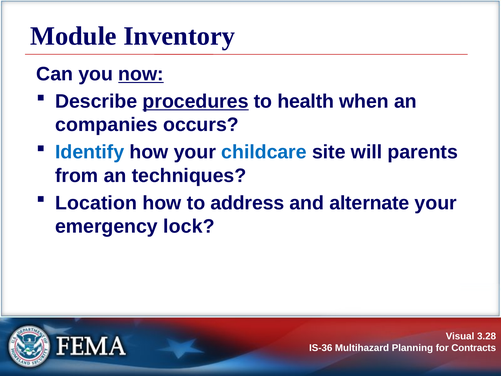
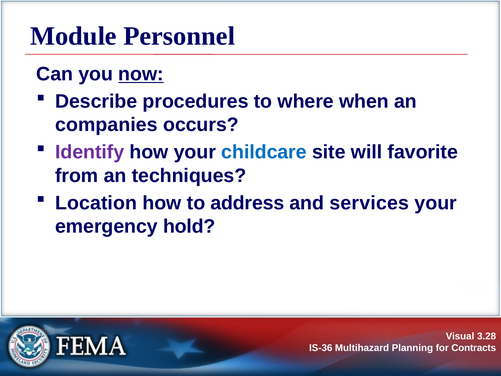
Inventory: Inventory -> Personnel (179, 36)
procedures underline: present -> none (196, 101)
health: health -> where (306, 101)
Identify colour: blue -> purple (90, 152)
parents: parents -> favorite (423, 152)
alternate: alternate -> services (369, 203)
lock: lock -> hold (189, 226)
